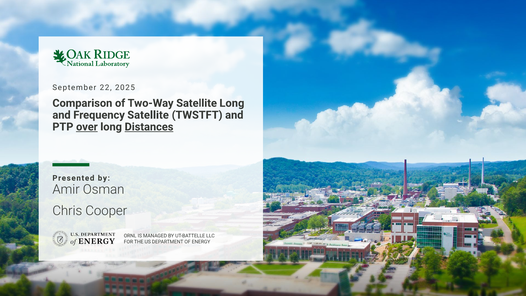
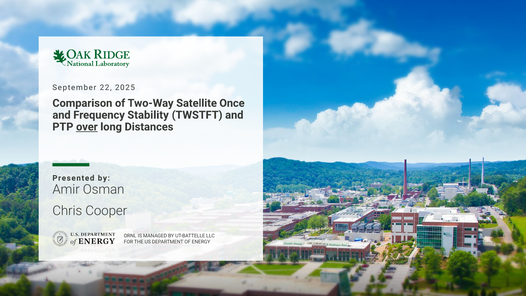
Satellite Long: Long -> Once (232, 103)
Frequency Satellite: Satellite -> Stability (148, 115)
Distances underline: present -> none (149, 127)
